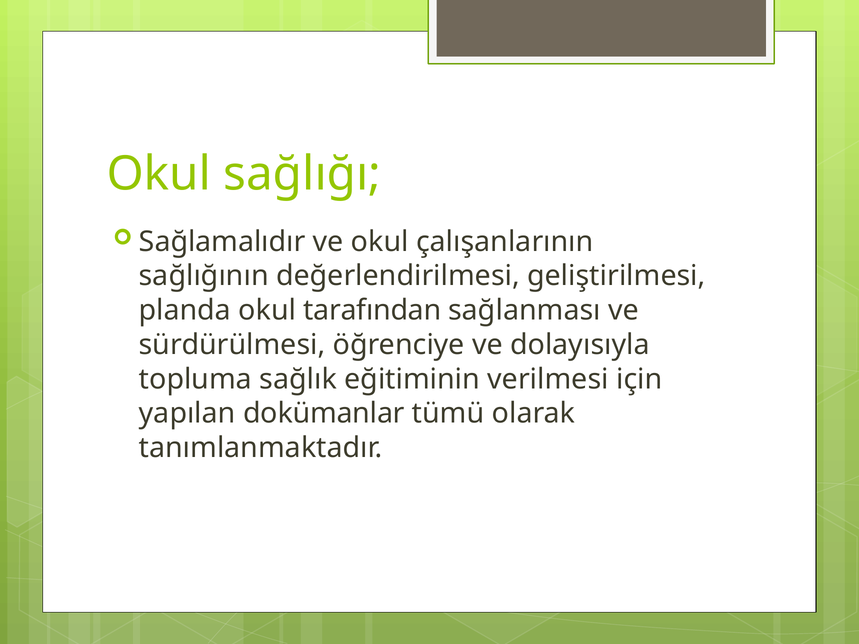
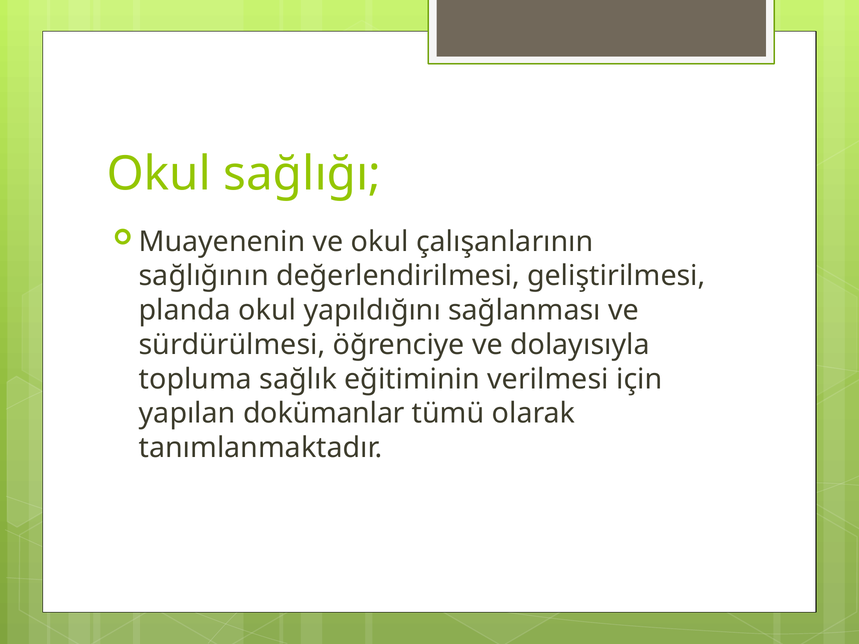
Sağlamalıdır: Sağlamalıdır -> Muayenenin (222, 242)
tarafından: tarafından -> yapıldığını (372, 311)
